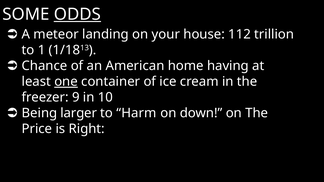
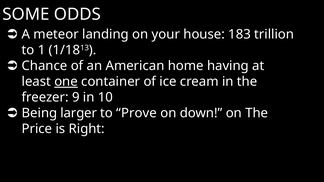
ODDS underline: present -> none (77, 14)
112: 112 -> 183 (240, 34)
Harm: Harm -> Prove (137, 113)
